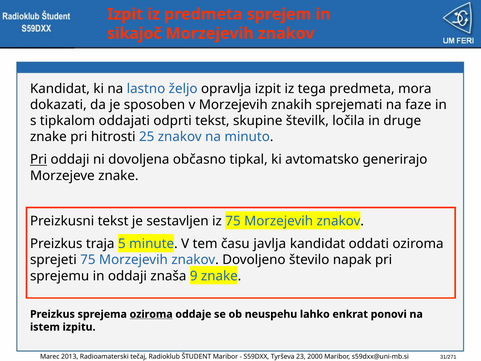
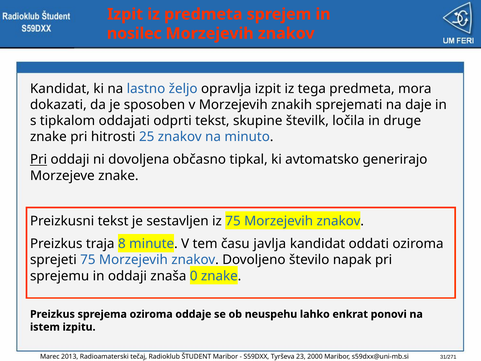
sikajoč: sikajoč -> nosilec (134, 33)
faze: faze -> daje (418, 105)
5: 5 -> 8 (122, 244)
9: 9 -> 0 (194, 276)
oziroma underline: present -> none (151, 314)
